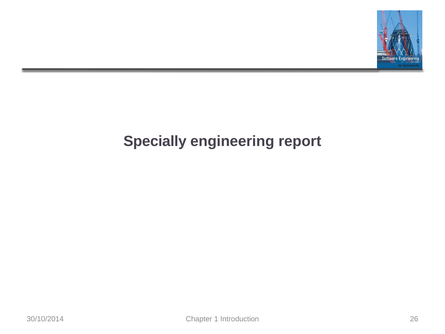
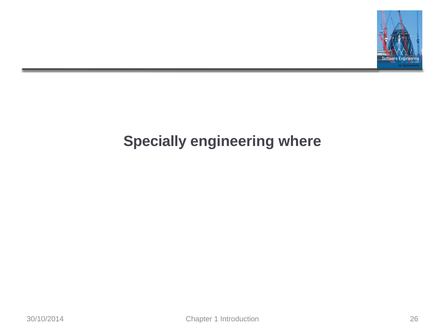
report: report -> where (300, 141)
